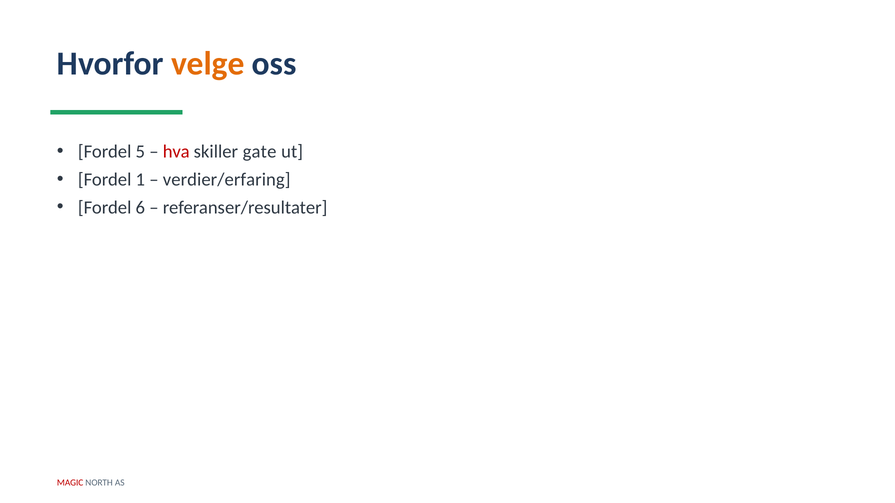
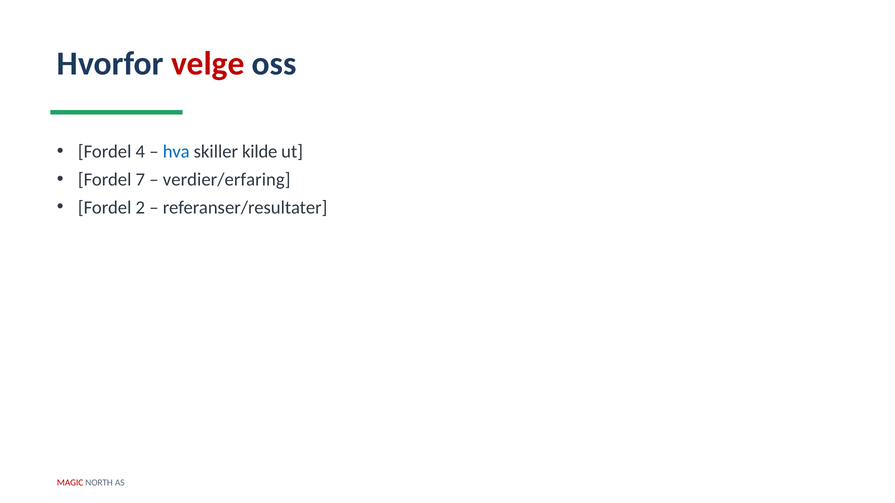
velge colour: orange -> red (208, 64)
5: 5 -> 4 (140, 152)
hva colour: red -> blue (176, 152)
gate: gate -> kilde (260, 152)
1: 1 -> 7 (140, 180)
6: 6 -> 2 (140, 208)
